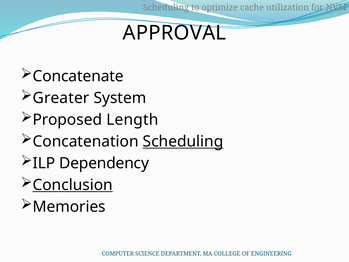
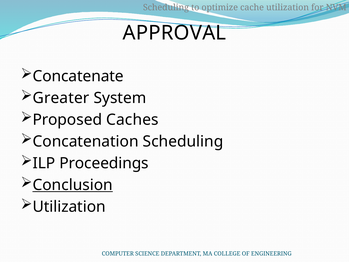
Length: Length -> Caches (132, 120)
Scheduling underline: present -> none (183, 141)
Dependency: Dependency -> Proceedings (104, 163)
Memories: Memories -> Utilization (69, 207)
